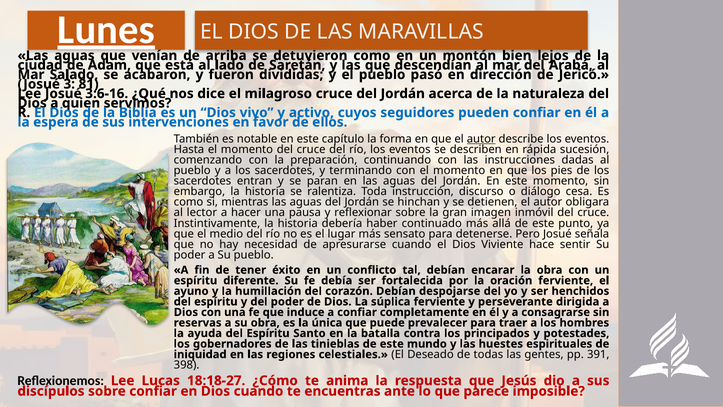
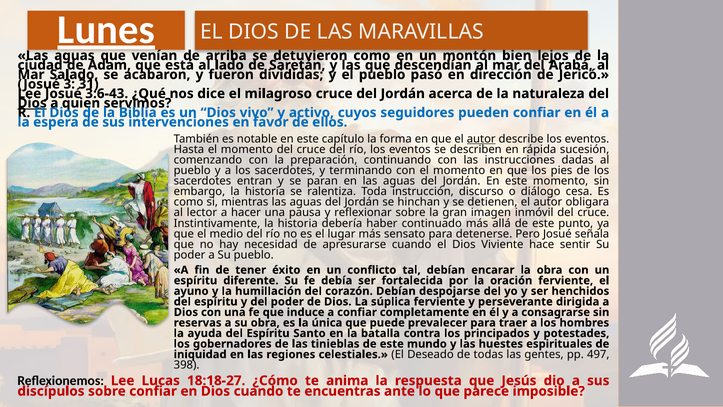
81: 81 -> 31 (89, 84)
3:6-16: 3:6-16 -> 3:6-43 (107, 94)
Dios underline: none -> present (32, 103)
391: 391 -> 497 (598, 354)
